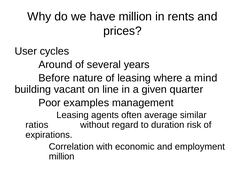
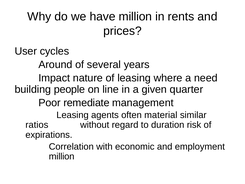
Before: Before -> Impact (54, 78)
mind: mind -> need (206, 78)
vacant: vacant -> people (69, 89)
examples: examples -> remediate (86, 103)
average: average -> material (161, 115)
